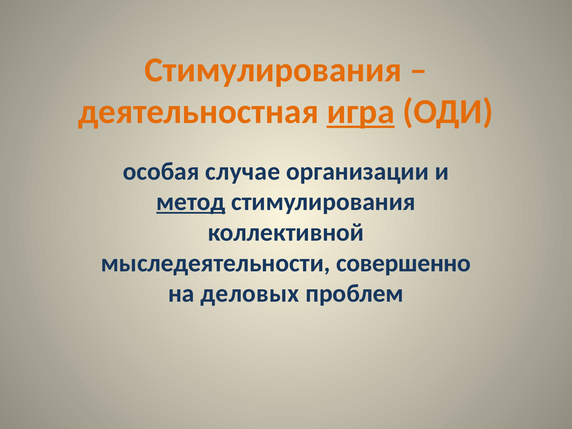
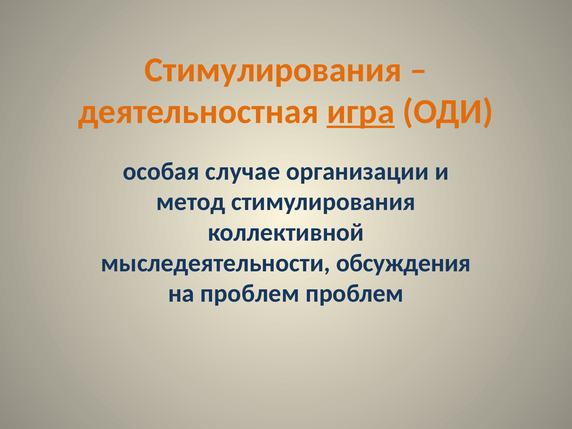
метод underline: present -> none (191, 202)
совершенно: совершенно -> обсуждения (404, 263)
на деловых: деловых -> проблем (250, 294)
